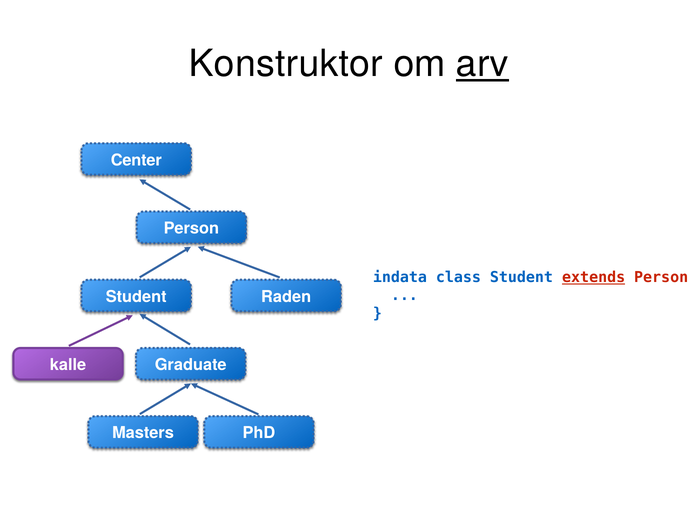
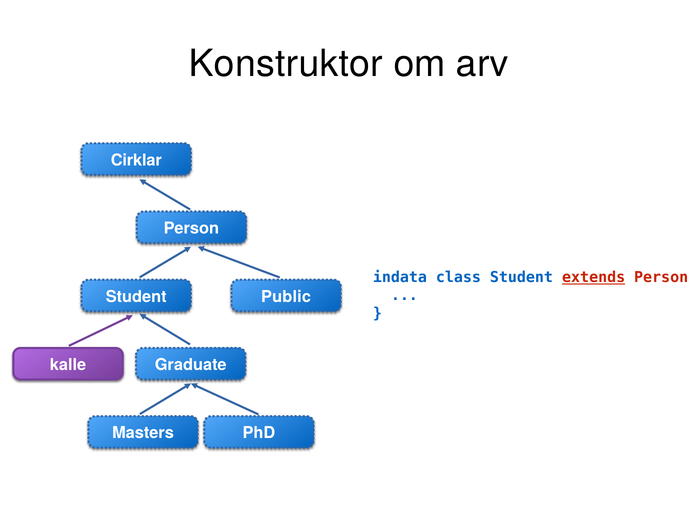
arv underline: present -> none (482, 64)
Center: Center -> Cirklar (136, 160)
Raden: Raden -> Public (286, 296)
